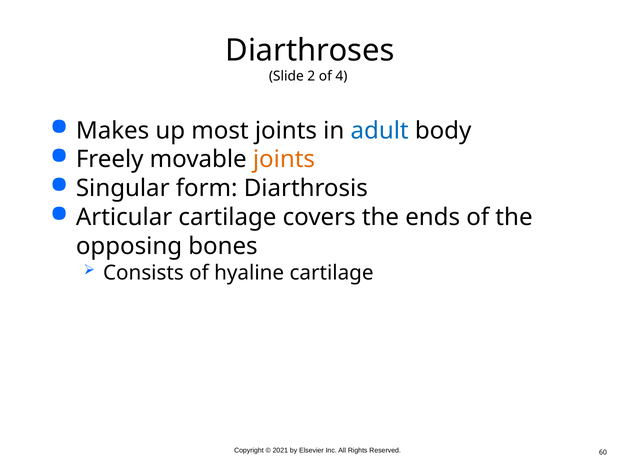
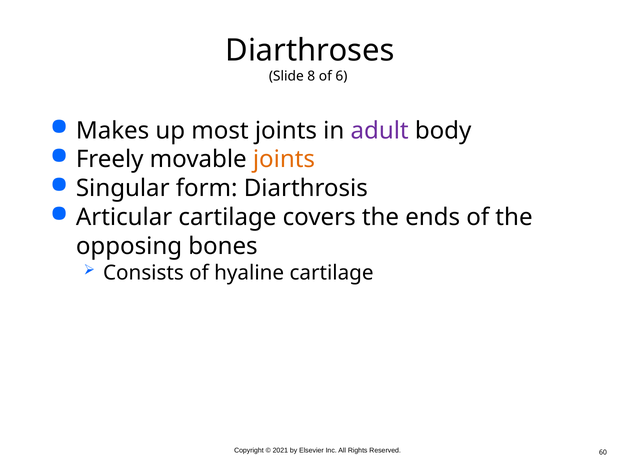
2: 2 -> 8 (311, 76)
4: 4 -> 6 (341, 76)
adult colour: blue -> purple (380, 131)
